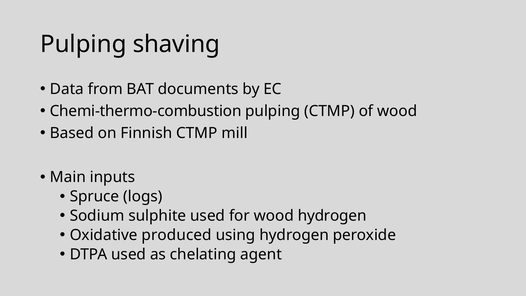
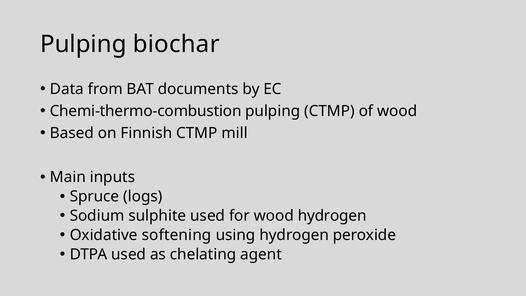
shaving: shaving -> biochar (176, 44)
produced: produced -> softening (177, 235)
